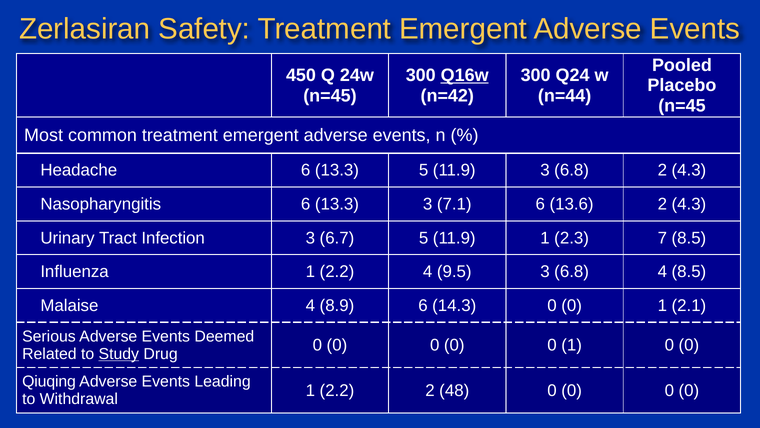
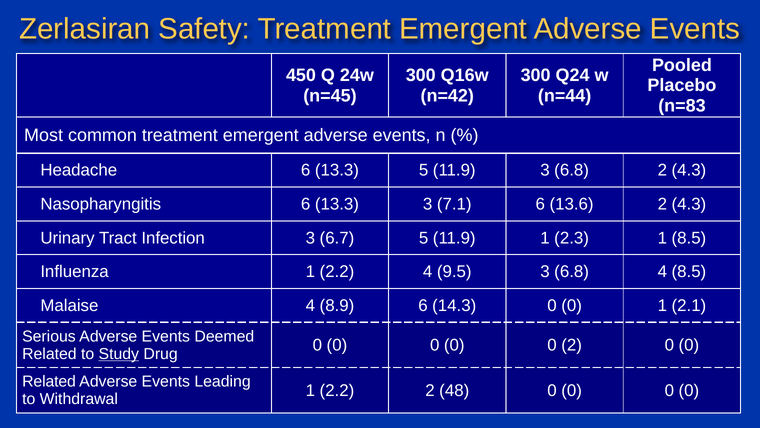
Q16w underline: present -> none (465, 75)
n=45: n=45 -> n=83 (682, 106)
2.3 7: 7 -> 1 (662, 238)
0 0 0 1: 1 -> 2 (572, 345)
Qiuqing: Qiuqing -> Related (49, 381)
